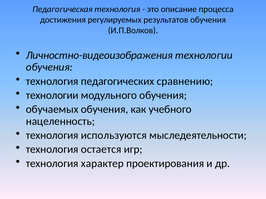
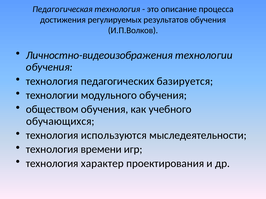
сравнению: сравнению -> базируется (185, 81)
обучаемых: обучаемых -> обществом (52, 110)
нацеленность: нацеленность -> обучающихся (60, 122)
остается: остается -> времени (101, 150)
